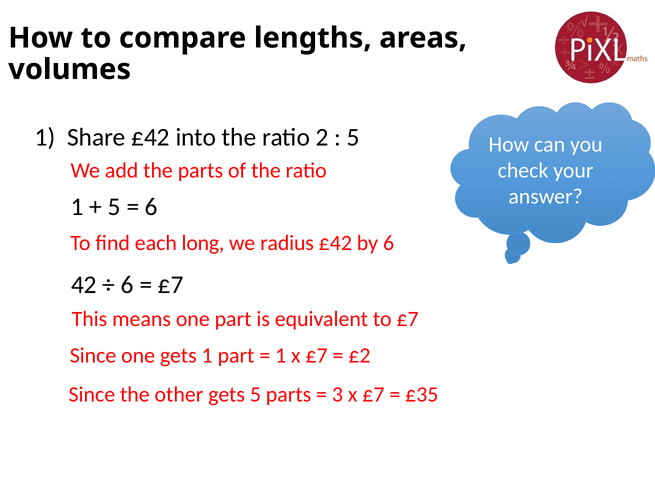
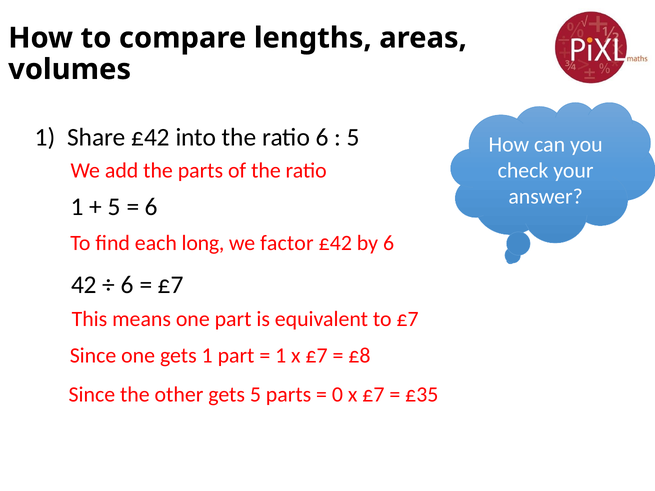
ratio 2: 2 -> 6 (322, 137)
radius: radius -> factor (287, 243)
£2: £2 -> £8 (359, 356)
3: 3 -> 0 (337, 395)
